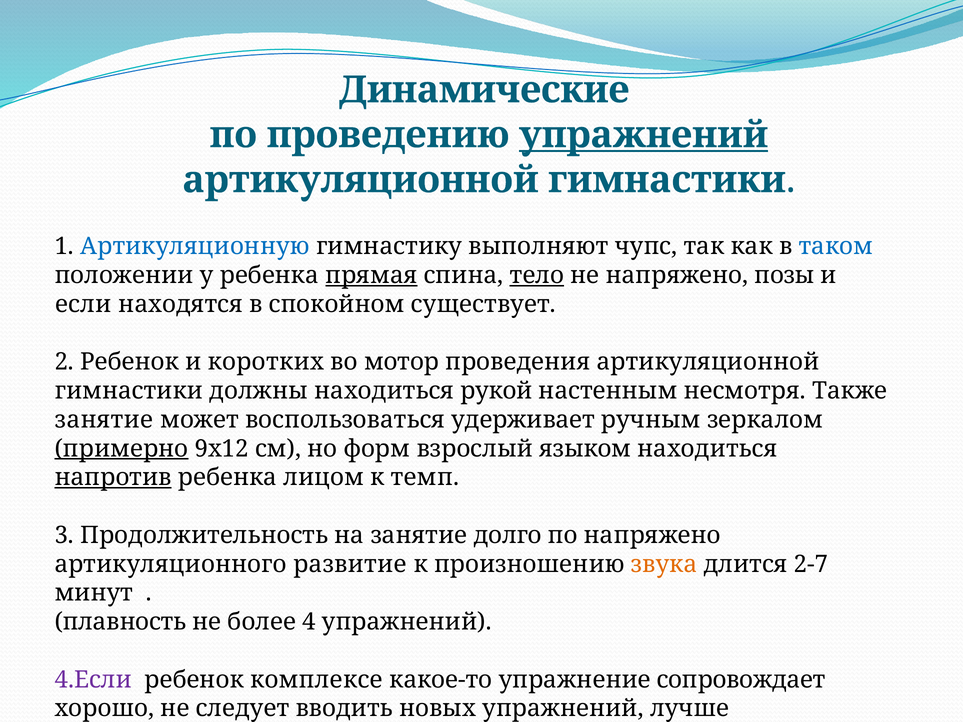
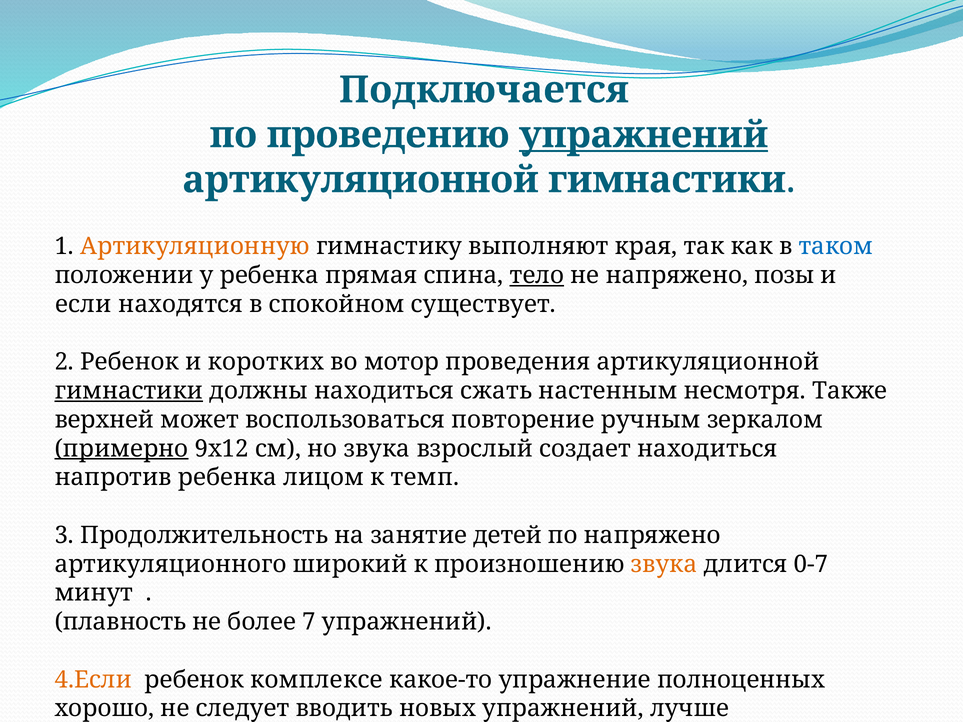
Динамические: Динамические -> Подключается (484, 90)
Артикуляционную colour: blue -> orange (195, 247)
чупс: чупс -> края (646, 247)
прямая underline: present -> none (371, 275)
гимнастики underline: none -> present (129, 391)
рукой: рукой -> сжать (496, 391)
занятие: занятие -> верхней (104, 420)
удерживает: удерживает -> повторение (523, 420)
но форм: форм -> звука (377, 449)
языком: языком -> создает (585, 449)
напротив underline: present -> none (113, 478)
долго: долго -> детей (508, 535)
развитие: развитие -> широкий (350, 564)
2-7: 2-7 -> 0-7 (811, 564)
4: 4 -> 7 (309, 622)
4.Если colour: purple -> orange (93, 680)
сопровождает: сопровождает -> полноценных (741, 680)
